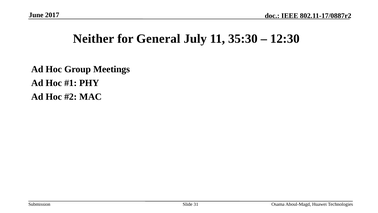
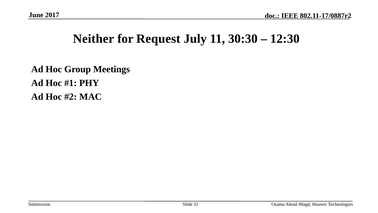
General: General -> Request (158, 39)
35:30: 35:30 -> 30:30 (243, 39)
